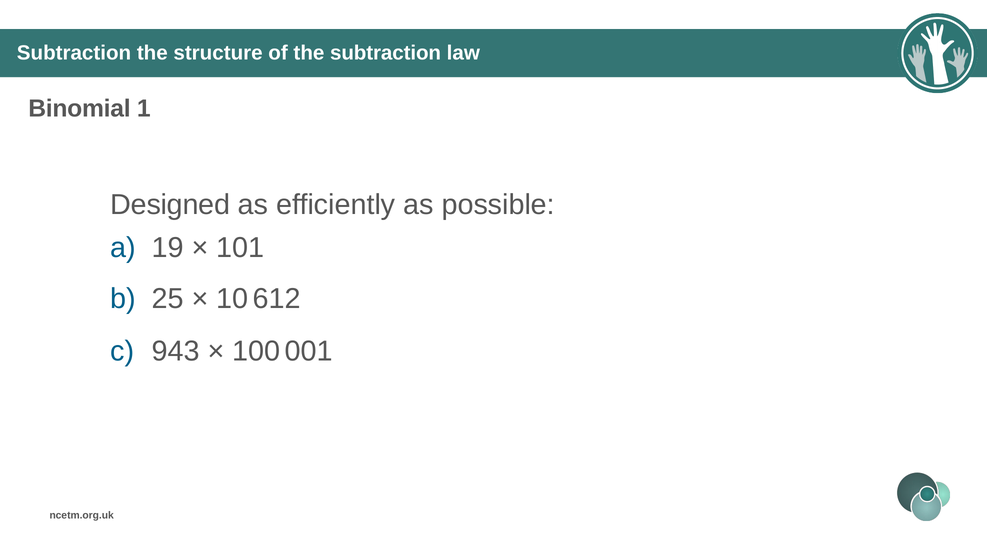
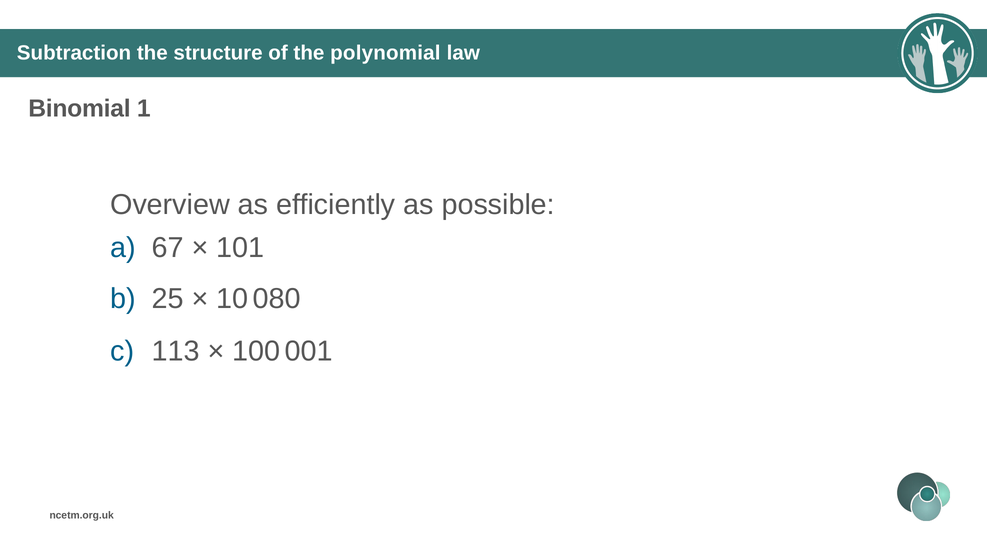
the subtraction: subtraction -> polynomial (385, 53)
Designed: Designed -> Overview (170, 205)
19: 19 -> 67 (168, 248)
612: 612 -> 080 (277, 299)
943: 943 -> 113 (176, 351)
